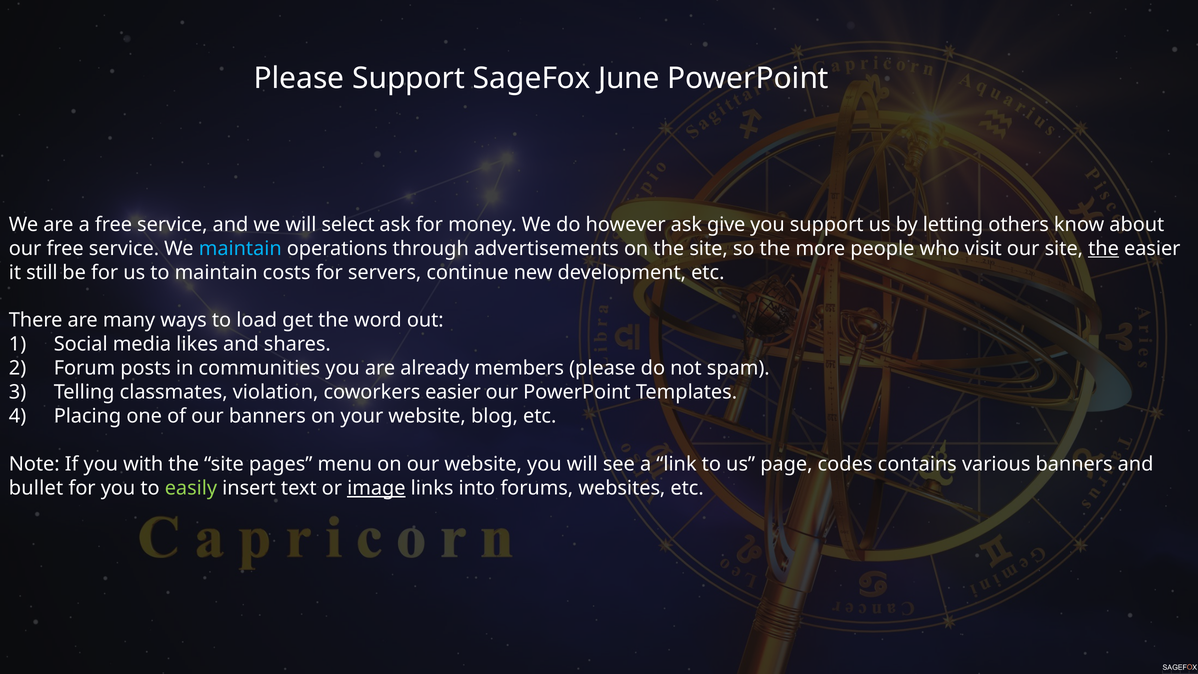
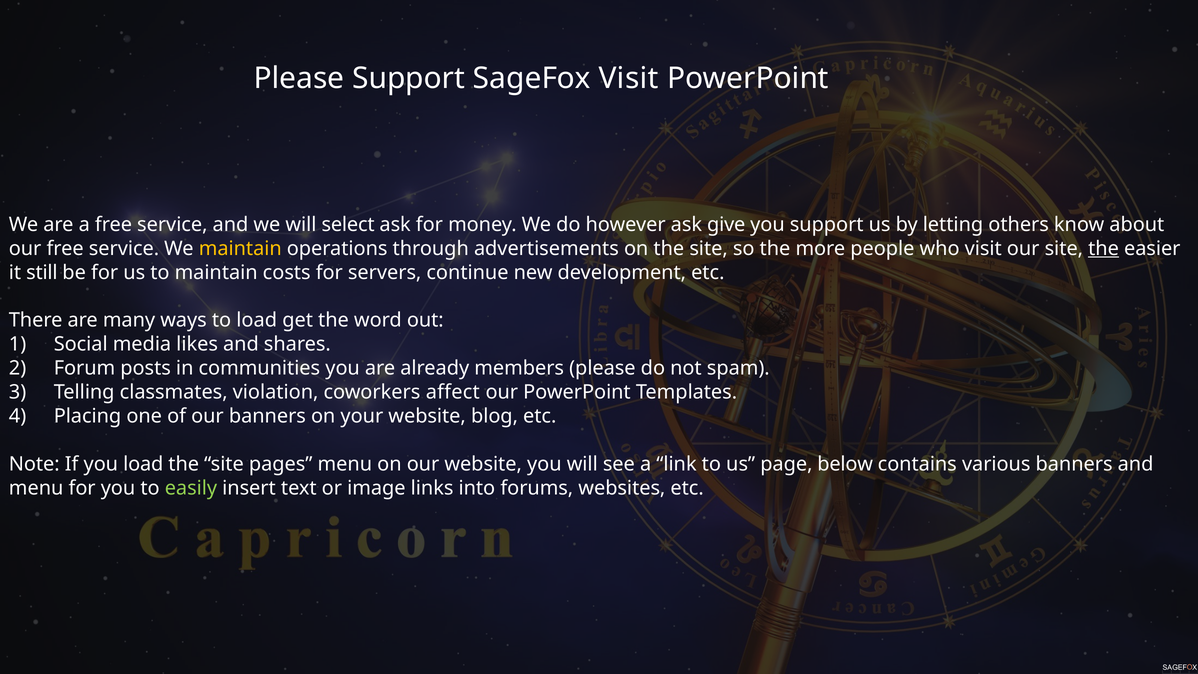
SageFox June: June -> Visit (629, 78)
maintain colour: light blue -> yellow (240, 248)
coworkers easier: easier -> affect (453, 392)
you with: with -> load (143, 464)
codes: codes -> below (845, 464)
bullet: bullet -> menu (36, 488)
image underline: present -> none (376, 488)
